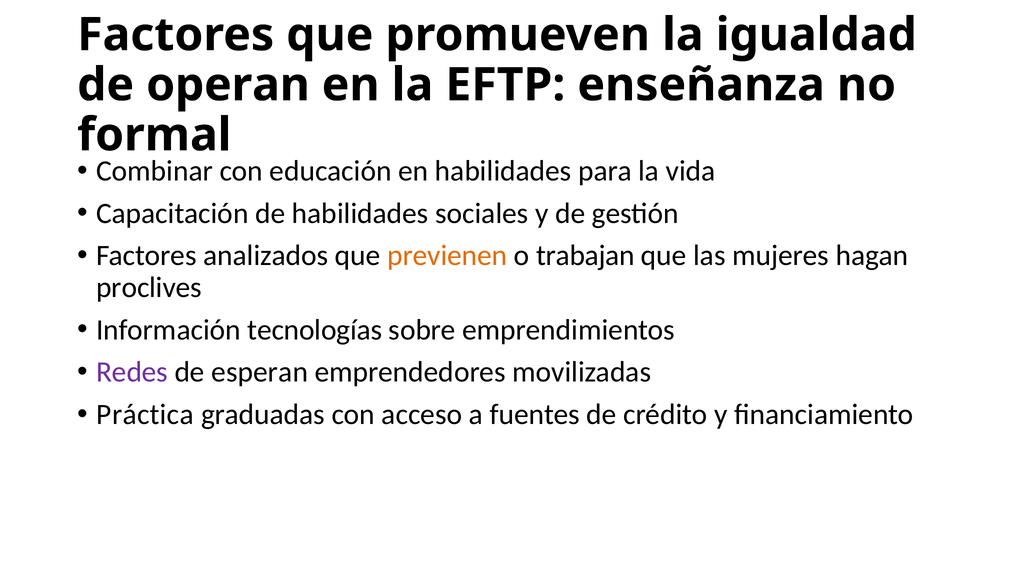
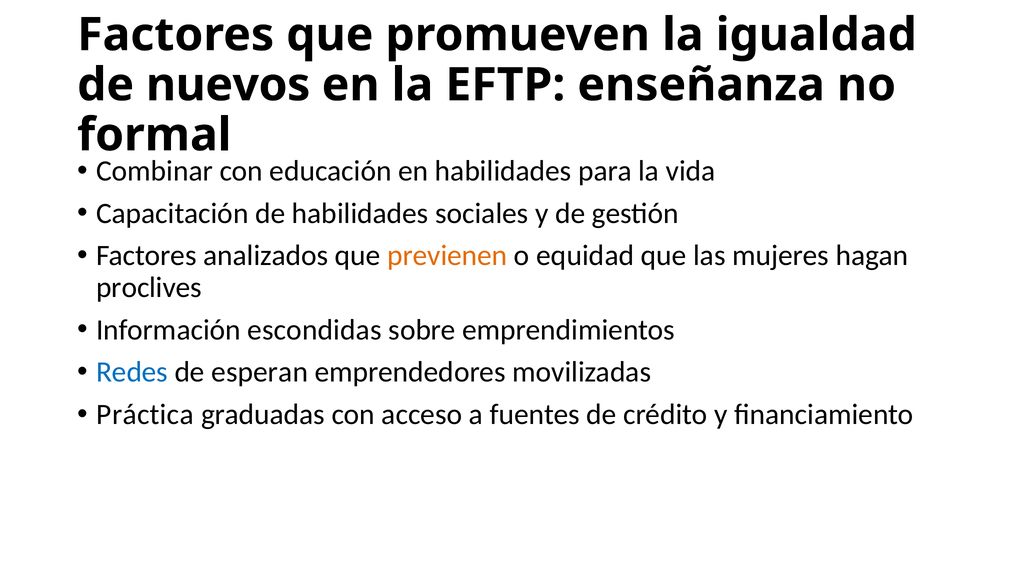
operan: operan -> nuevos (228, 85)
trabajan: trabajan -> equidad (585, 256)
tecnologías: tecnologías -> escondidas (315, 330)
Redes colour: purple -> blue (132, 372)
